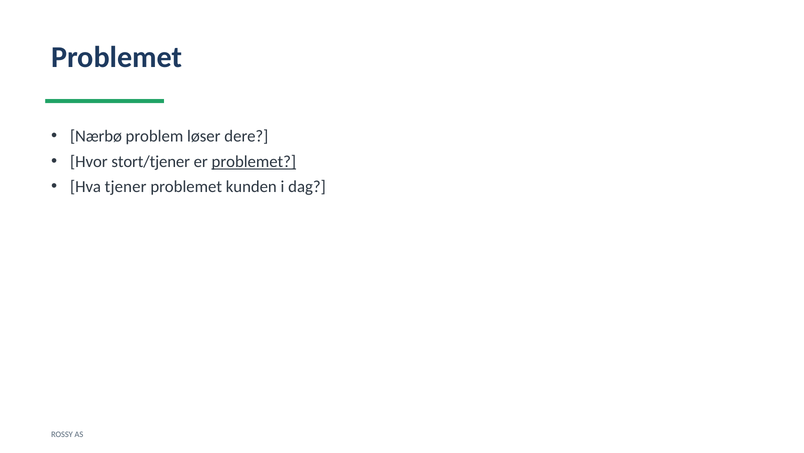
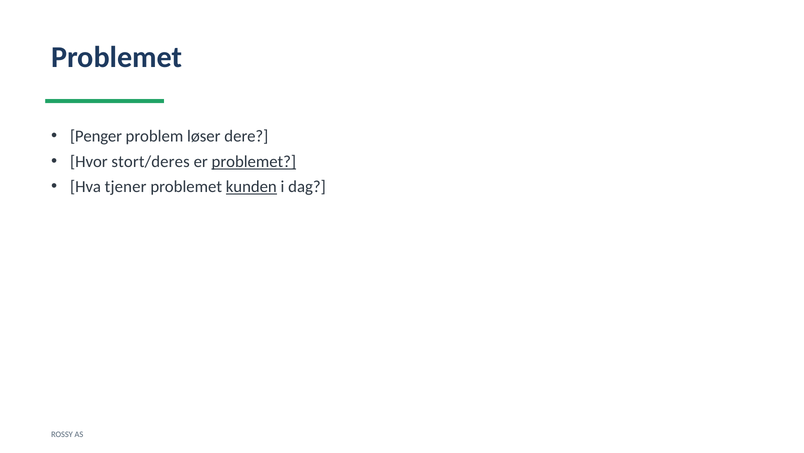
Nærbø: Nærbø -> Penger (96, 136)
stort/tjener: stort/tjener -> stort/deres (151, 161)
kunden underline: none -> present (251, 186)
